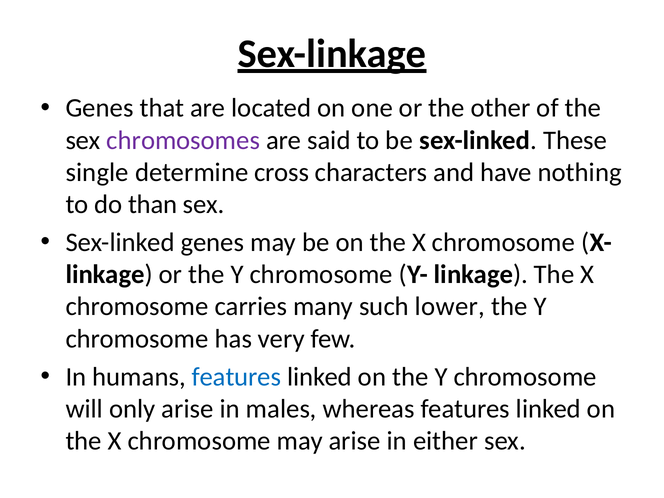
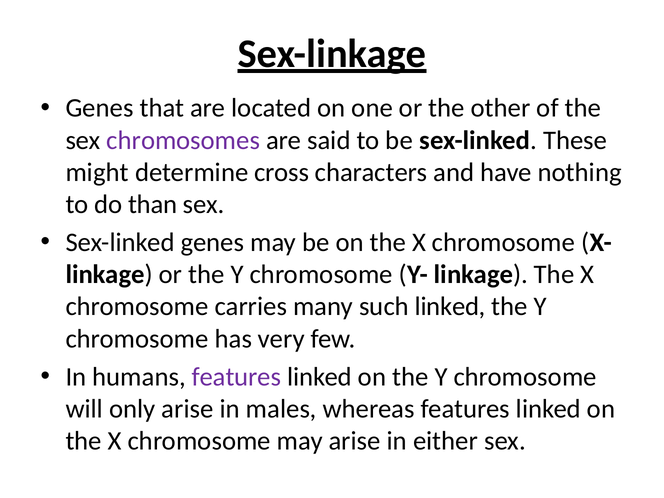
single: single -> might (97, 172)
such lower: lower -> linked (450, 307)
features colour: blue -> purple (236, 377)
